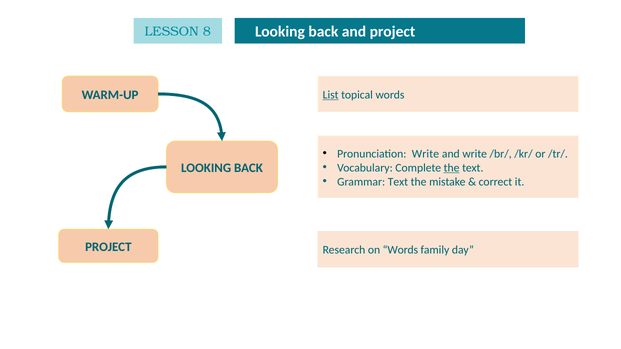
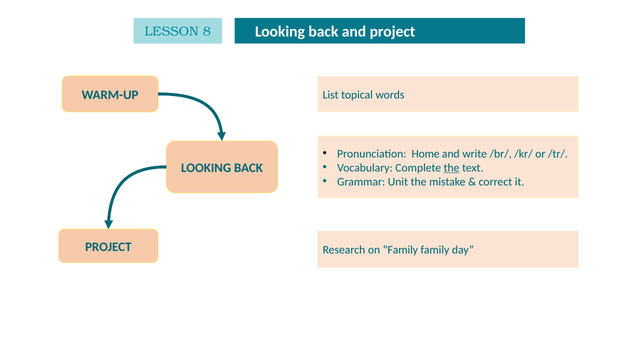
List underline: present -> none (331, 95)
Pronunciation Write: Write -> Home (426, 154)
Grammar Text: Text -> Unit (398, 182)
on Words: Words -> Family (400, 250)
